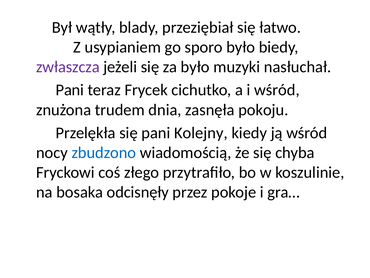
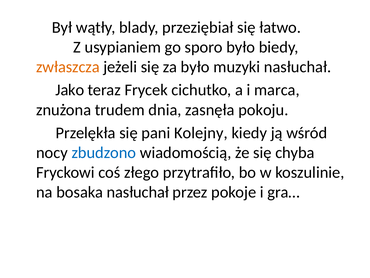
zwłaszcza colour: purple -> orange (68, 67)
Pani: Pani -> Jako (70, 90)
i wśród: wśród -> marca (277, 90)
bosaka odcisnęły: odcisnęły -> nasłuchał (138, 192)
